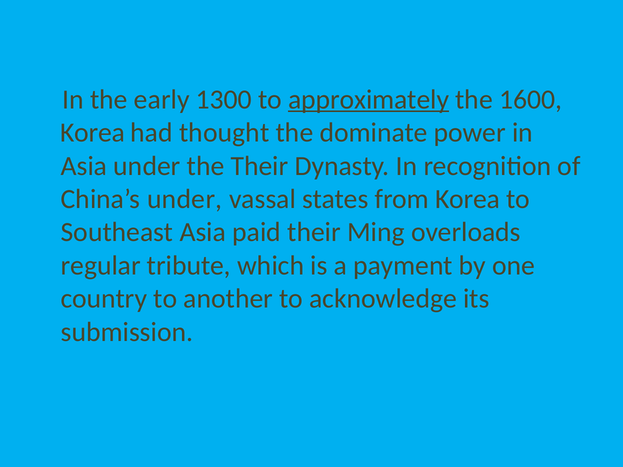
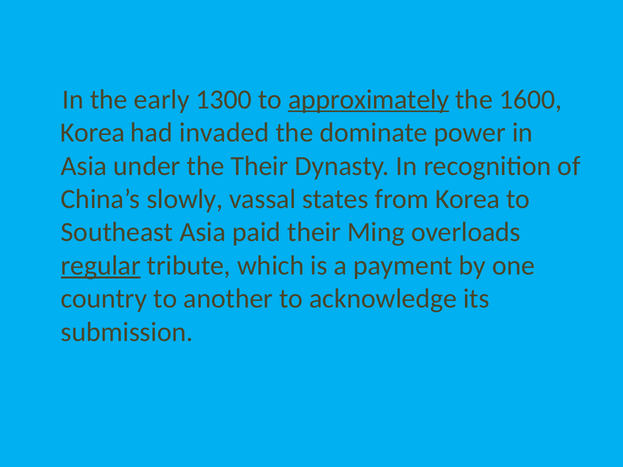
thought: thought -> invaded (224, 133)
China’s under: under -> slowly (185, 199)
regular underline: none -> present (101, 266)
